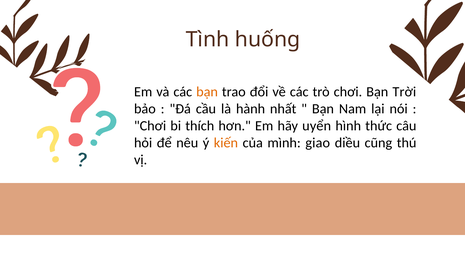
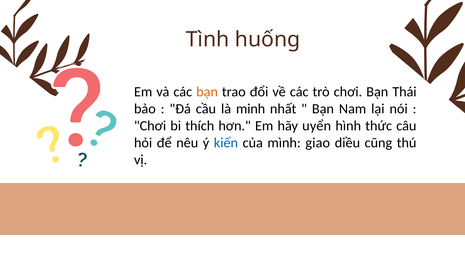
Trời: Trời -> Thái (404, 92)
hành: hành -> minh (251, 109)
kiến colour: orange -> blue (226, 143)
